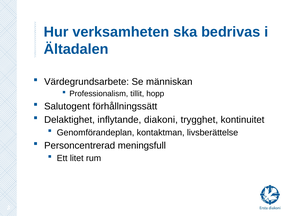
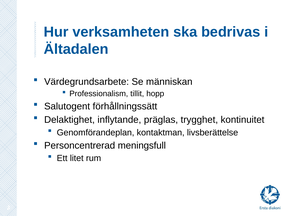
diakoni: diakoni -> präglas (161, 120)
